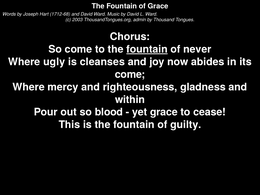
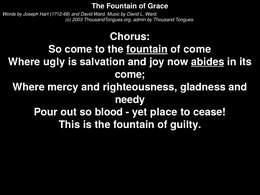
of never: never -> come (197, 49)
cleanses: cleanses -> salvation (102, 62)
abides underline: none -> present (208, 62)
within: within -> needy (130, 100)
yet grace: grace -> place (164, 112)
